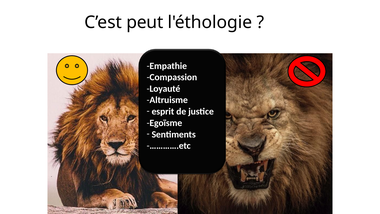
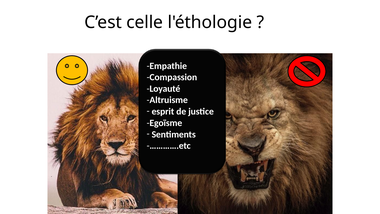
peut: peut -> celle (145, 22)
